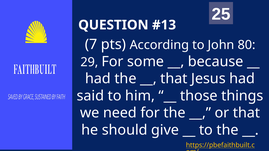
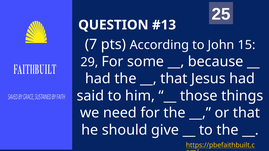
John 80: 80 -> 15 (247, 45)
